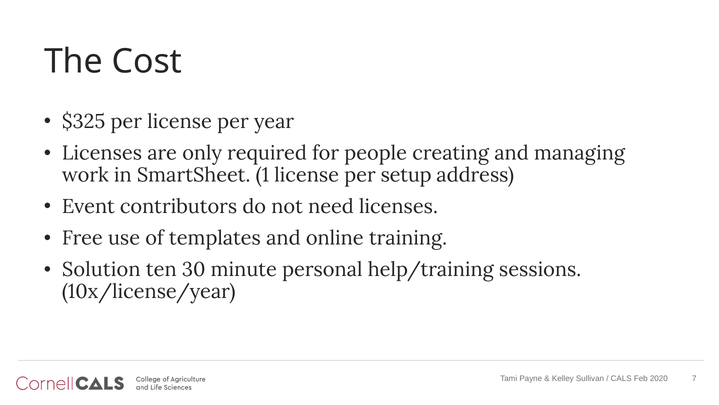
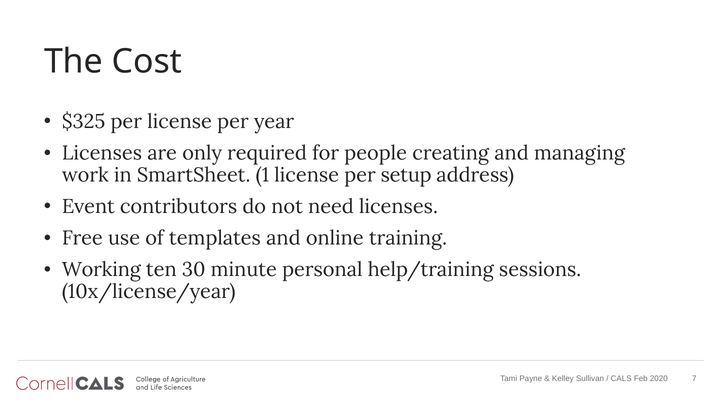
Solution: Solution -> Working (101, 270)
